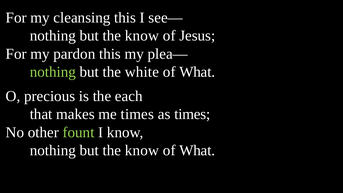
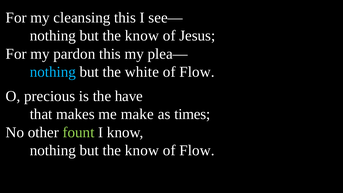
nothing colour: light green -> light blue (53, 72)
What: What -> Flow (197, 72)
each: each -> have (129, 96)
me times: times -> make (137, 114)
What: What -> Flow (197, 150)
